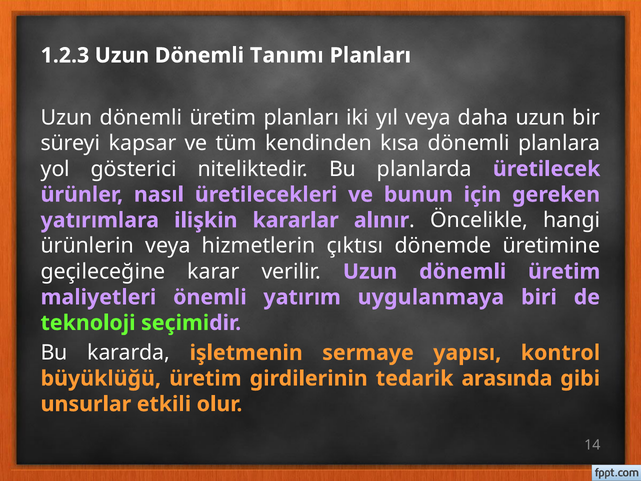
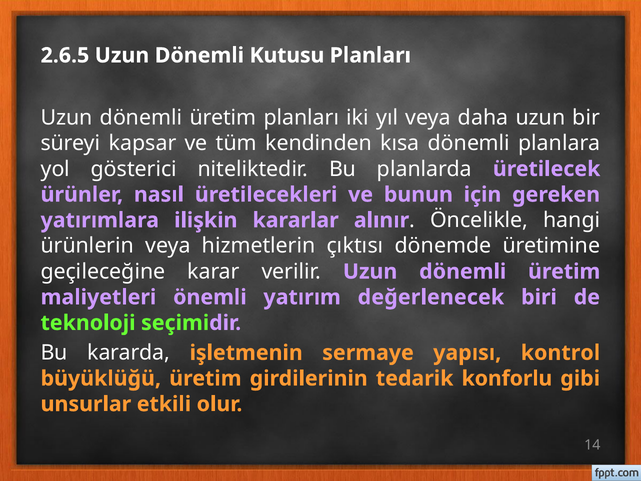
1.2.3: 1.2.3 -> 2.6.5 (65, 55)
Tanımı: Tanımı -> Kutusu (287, 55)
uygulanmaya: uygulanmaya -> değerlenecek (431, 297)
arasında: arasında -> konforlu (507, 378)
